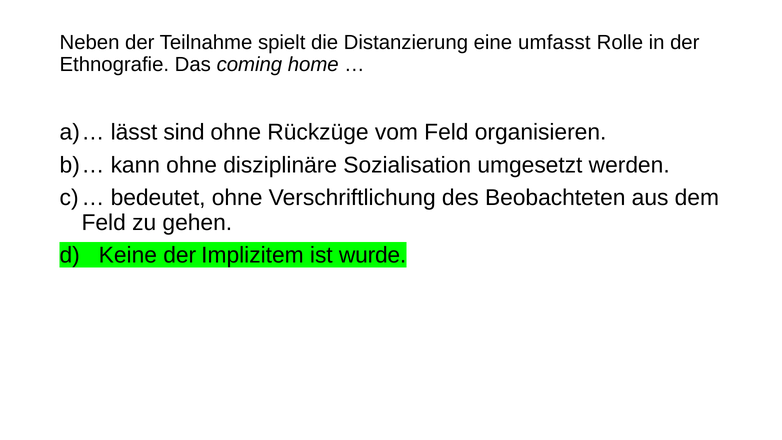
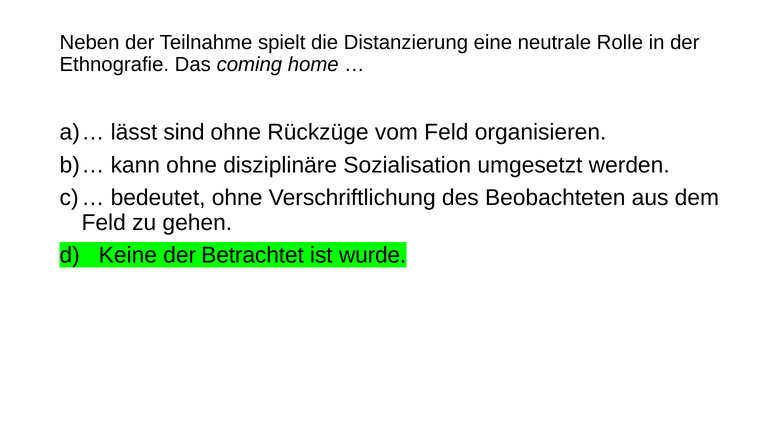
umfasst: umfasst -> neutrale (554, 43)
Implizitem: Implizitem -> Betrachtet (253, 255)
